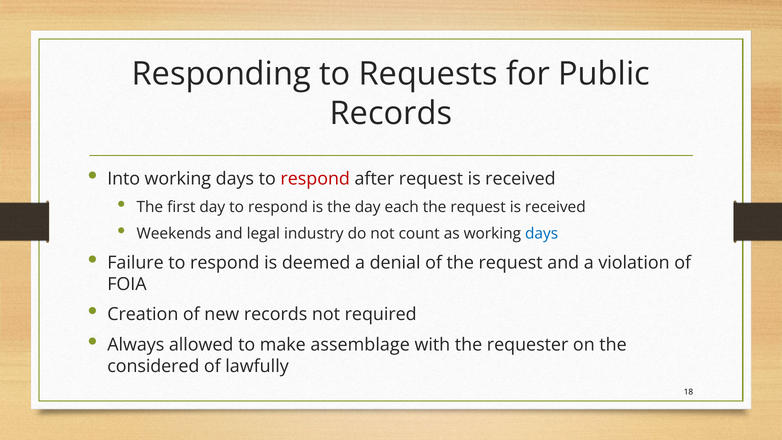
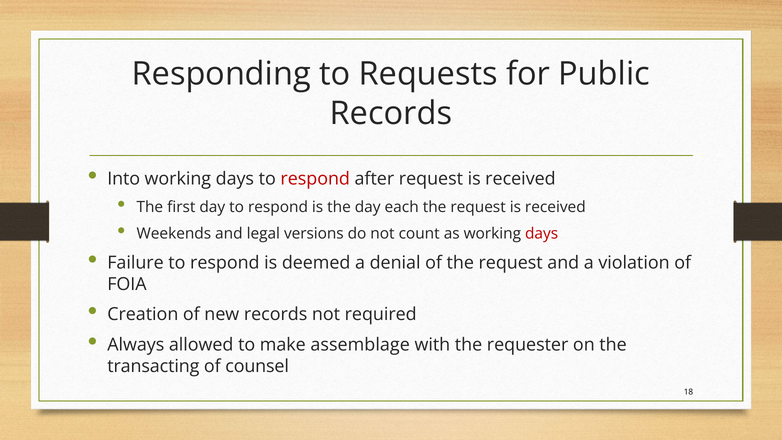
industry: industry -> versions (314, 234)
days colour: blue -> red (542, 234)
considered: considered -> transacting (153, 366)
lawfully: lawfully -> counsel (257, 366)
